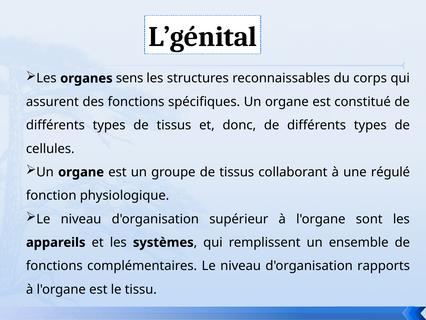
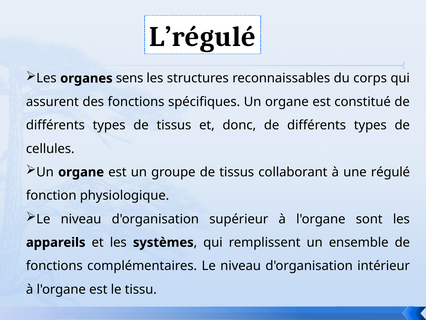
L’génital: L’génital -> L’régulé (202, 37)
rapports: rapports -> intérieur (384, 266)
